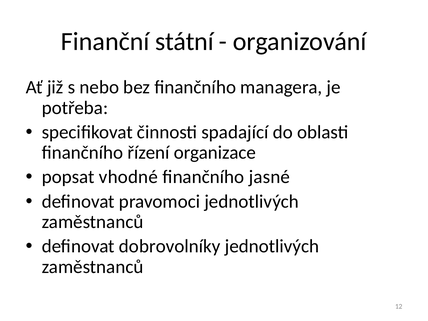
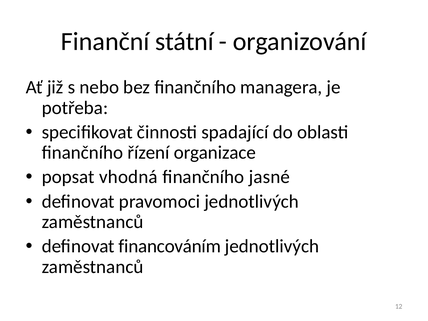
vhodné: vhodné -> vhodná (128, 177)
dobrovolníky: dobrovolníky -> financováním (170, 246)
